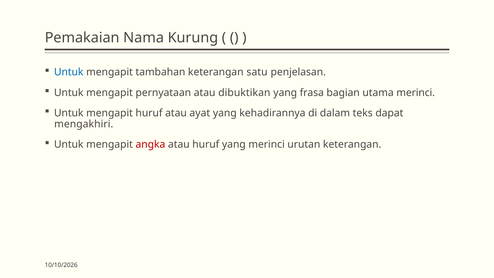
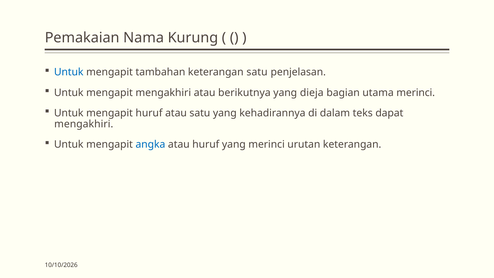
mengapit pernyataan: pernyataan -> mengakhiri (163, 93)
dibuktikan: dibuktikan -> berikutnya (244, 93)
frasa: frasa -> dieja (312, 93)
atau ayat: ayat -> satu (200, 113)
angka colour: red -> blue (150, 144)
